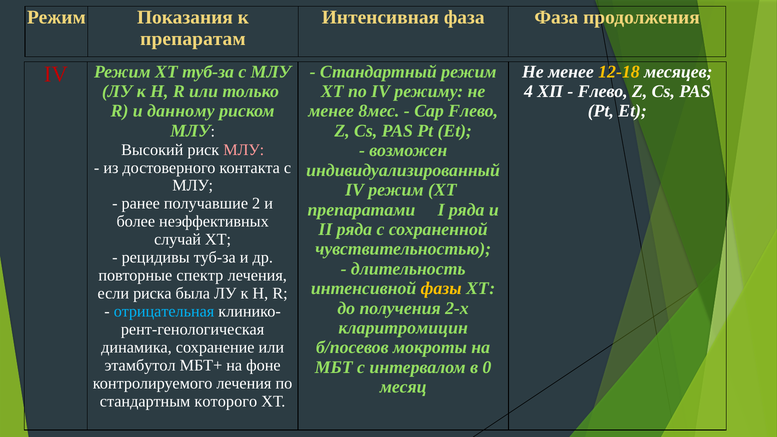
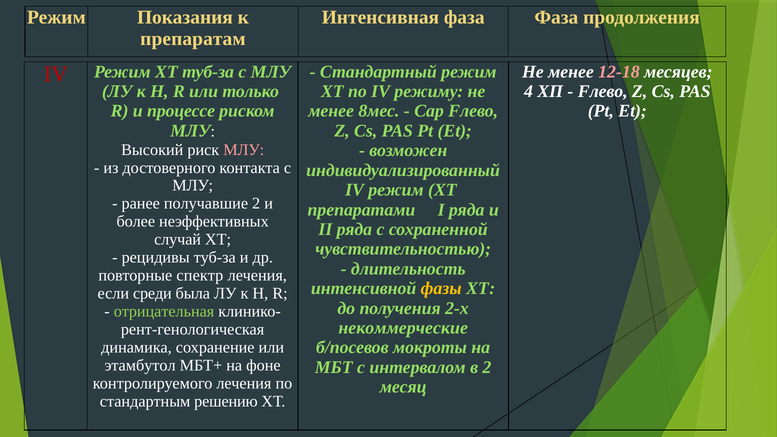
12-18 colour: yellow -> pink (619, 72)
данному: данному -> процессе (181, 111)
риска: риска -> среди (152, 293)
отрицательная colour: light blue -> light green (164, 311)
кларитромицин: кларитромицин -> некоммерческие (403, 328)
в 0: 0 -> 2 (487, 367)
которого: которого -> решению (226, 401)
